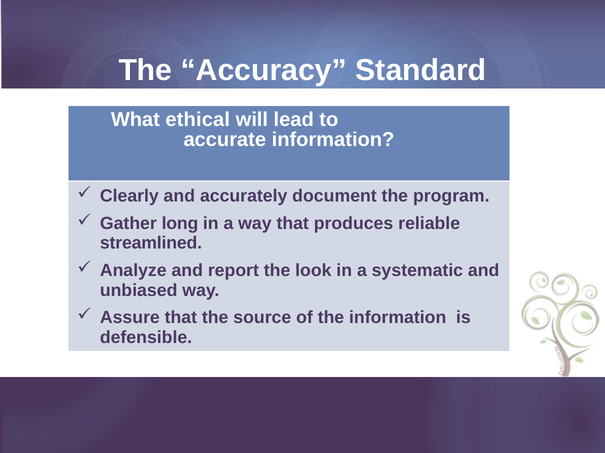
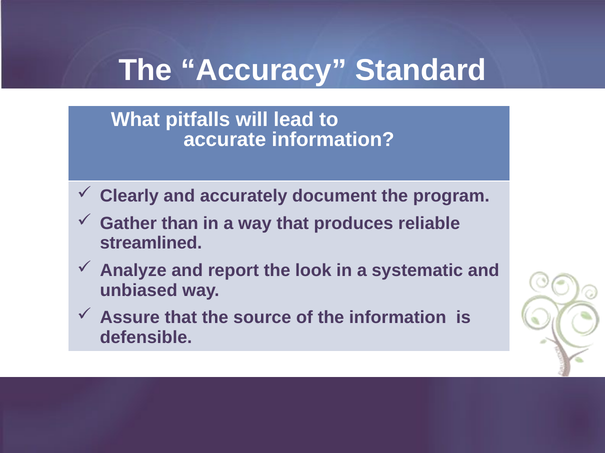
ethical: ethical -> pitfalls (198, 120)
long: long -> than (180, 224)
